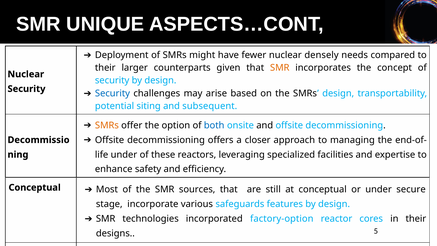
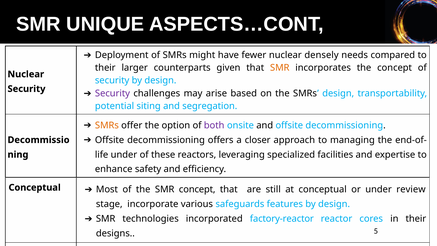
Security colour: blue -> purple (112, 93)
subsequent: subsequent -> segregation (210, 106)
both colour: blue -> purple (214, 125)
SMR sources: sources -> concept (197, 189)
secure: secure -> review (411, 189)
factory-option: factory-option -> factory-reactor (282, 219)
